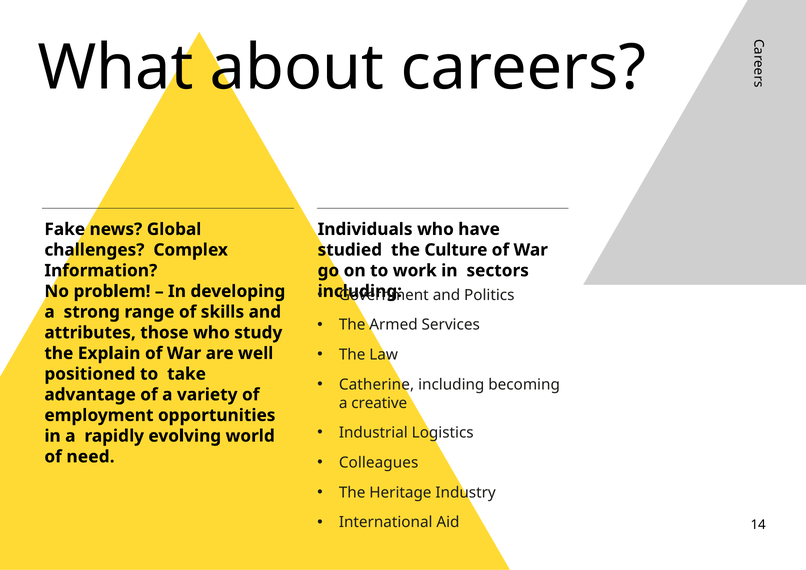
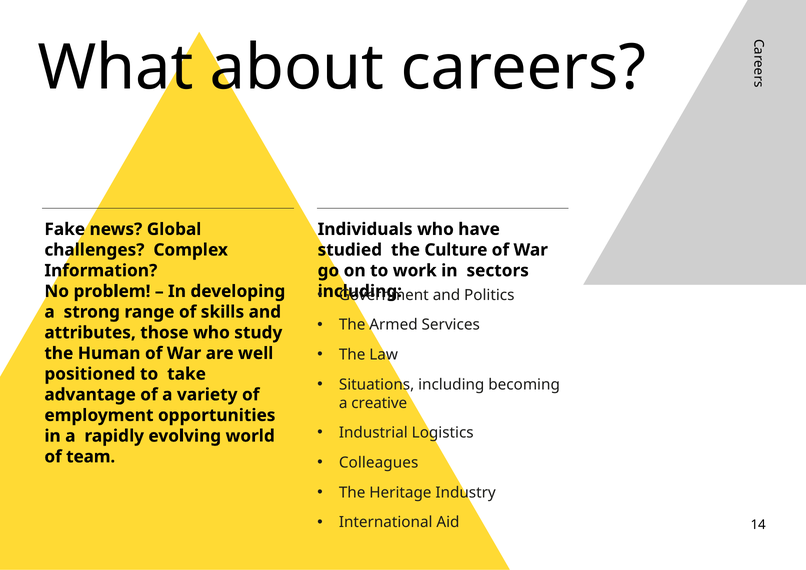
Explain: Explain -> Human (109, 353)
Catherine: Catherine -> Situations (377, 385)
need: need -> team (91, 457)
